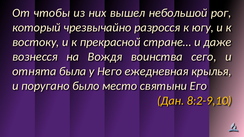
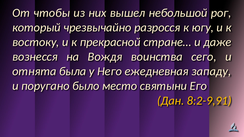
крылья: крылья -> западу (211, 71)
8:2-9,10: 8:2-9,10 -> 8:2-9,91 (209, 101)
